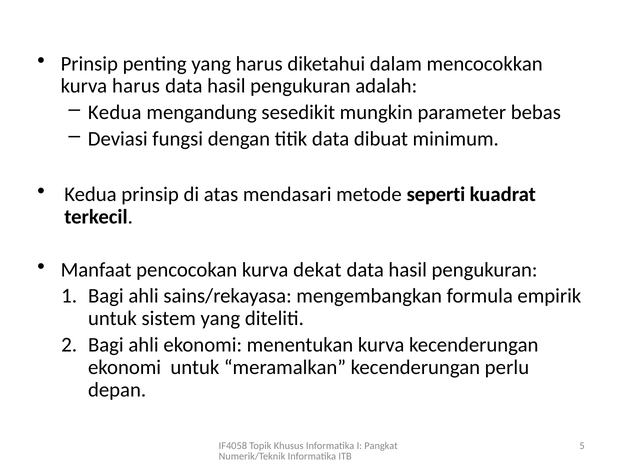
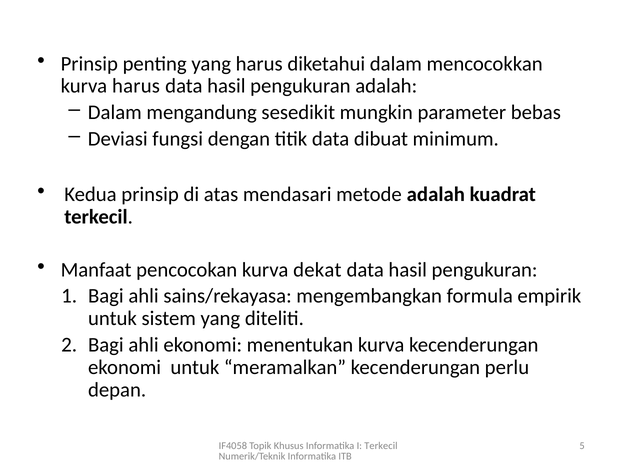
Kedua: Kedua -> Dalam (115, 112)
metode seperti: seperti -> adalah (436, 194)
I Pangkat: Pangkat -> Terkecil (381, 445)
